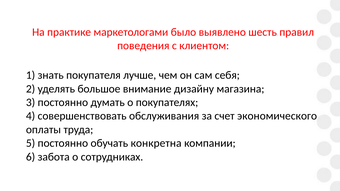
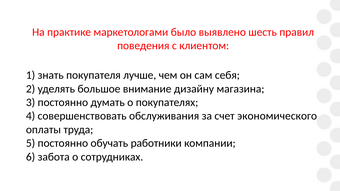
конкретна: конкретна -> работники (156, 143)
